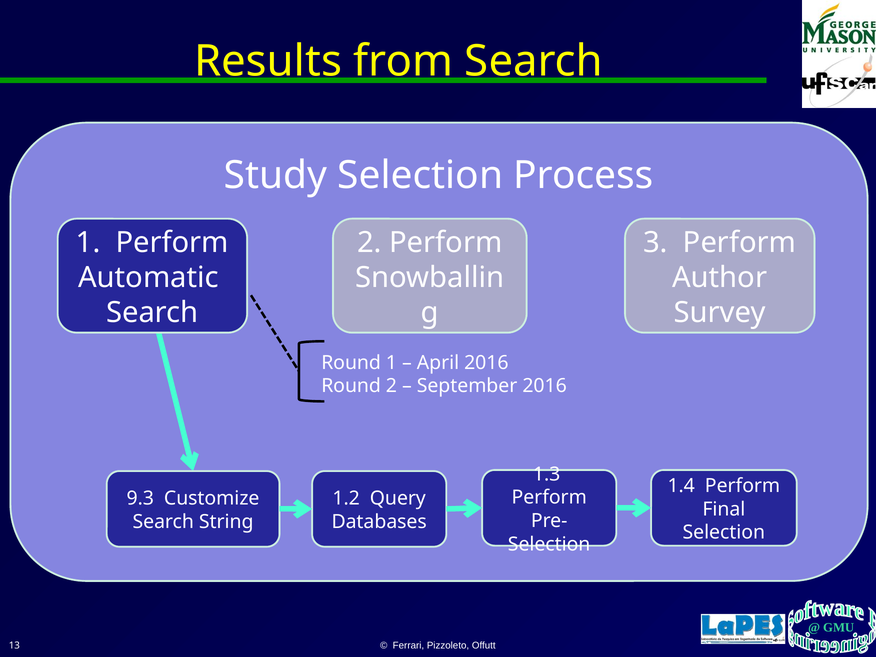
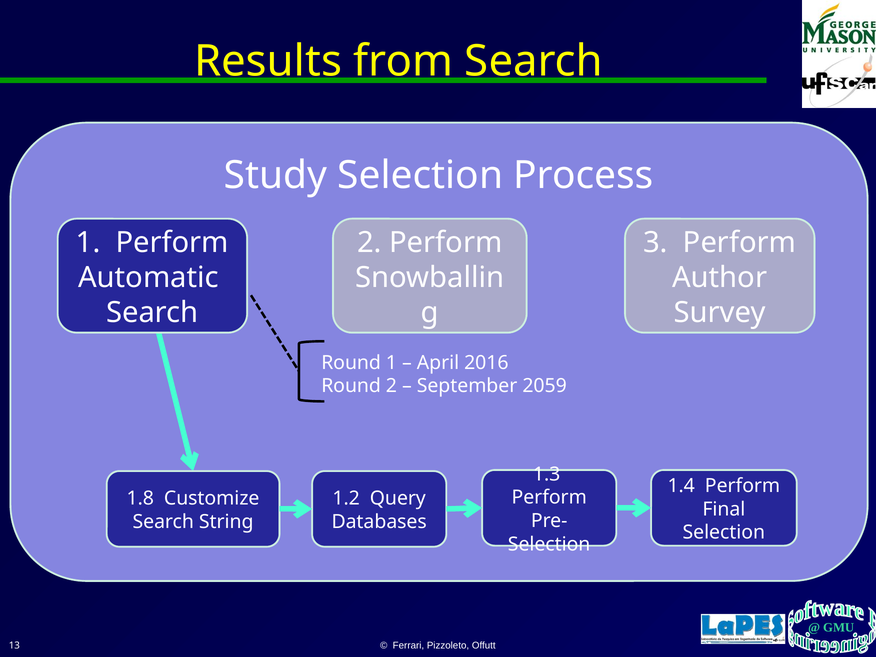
September 2016: 2016 -> 2059 (545, 386)
9.3: 9.3 -> 1.8 (140, 499)
